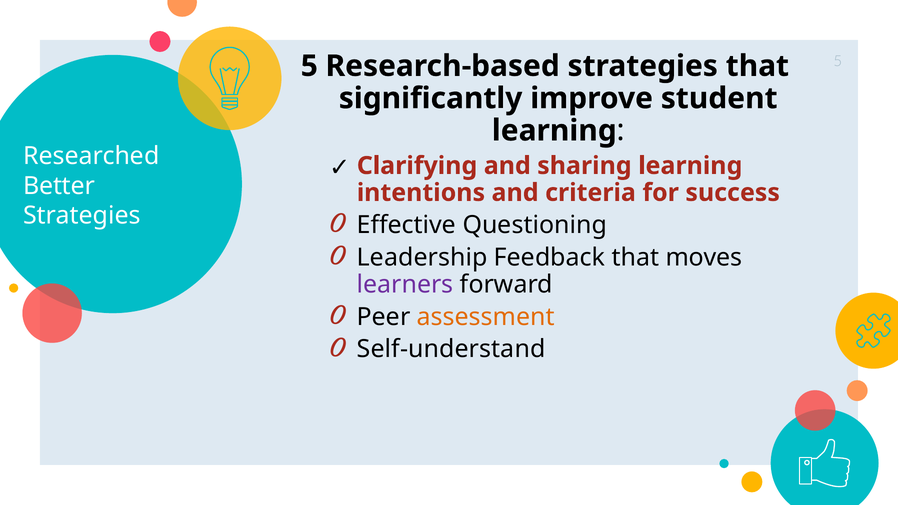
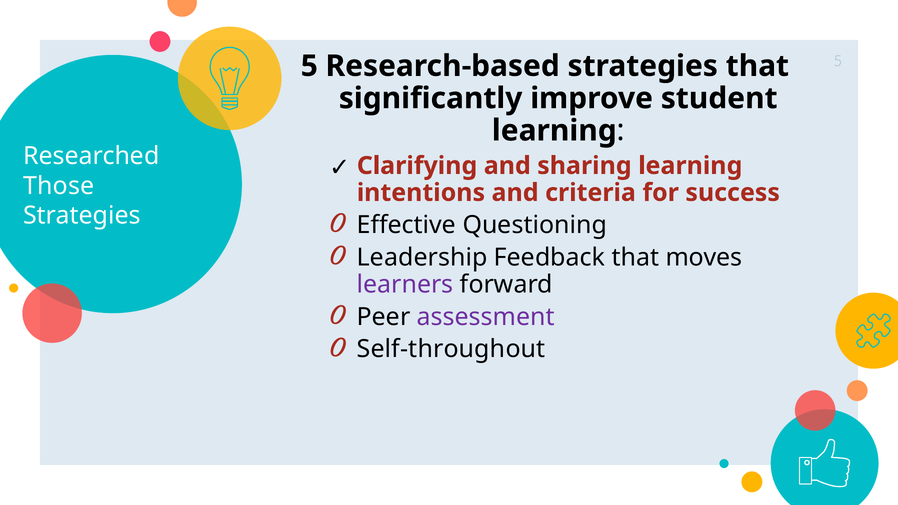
Better: Better -> Those (59, 186)
assessment colour: orange -> purple (486, 317)
Self-understand: Self-understand -> Self-throughout (451, 349)
